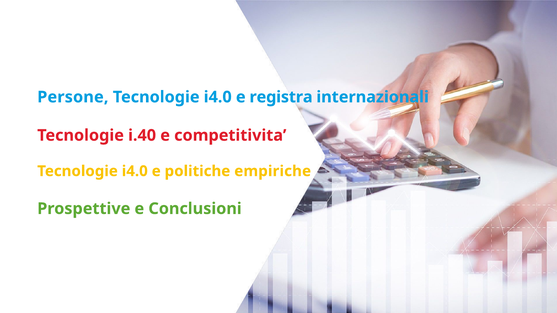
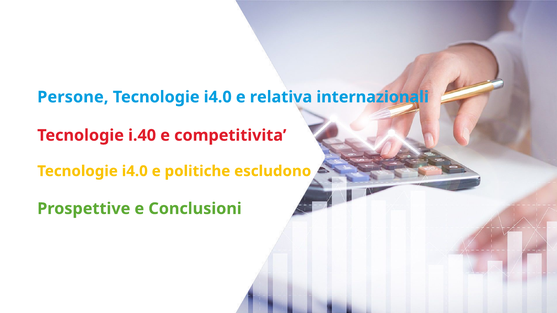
registra: registra -> relativa (281, 97)
empiriche: empiriche -> escludono (273, 171)
